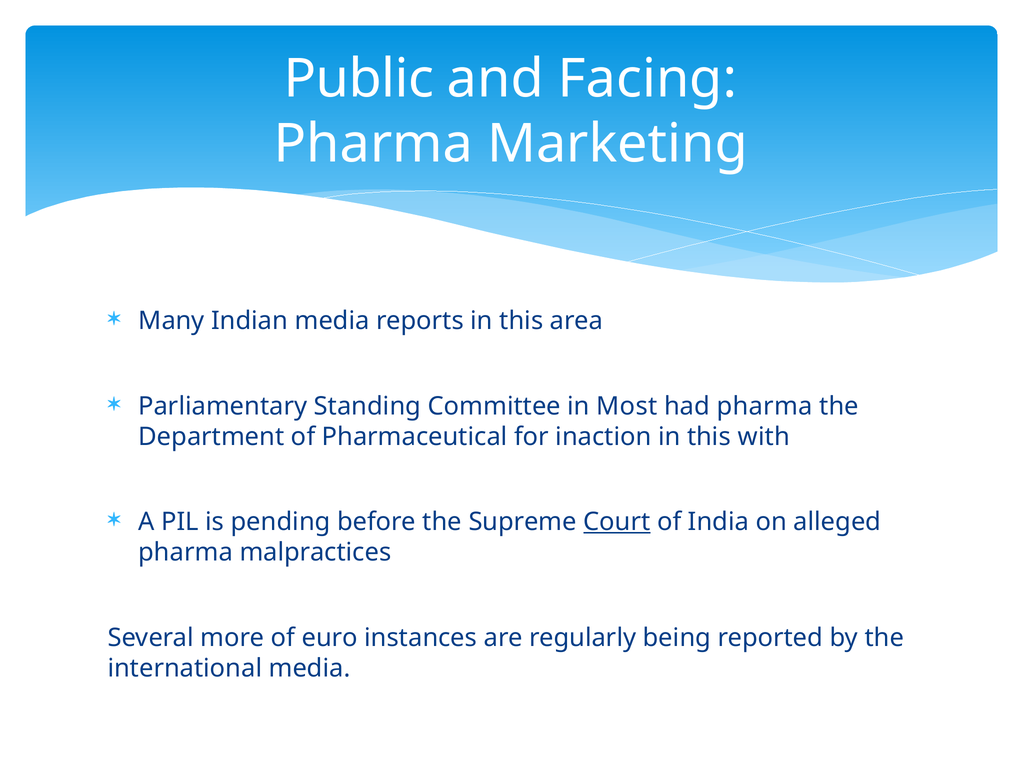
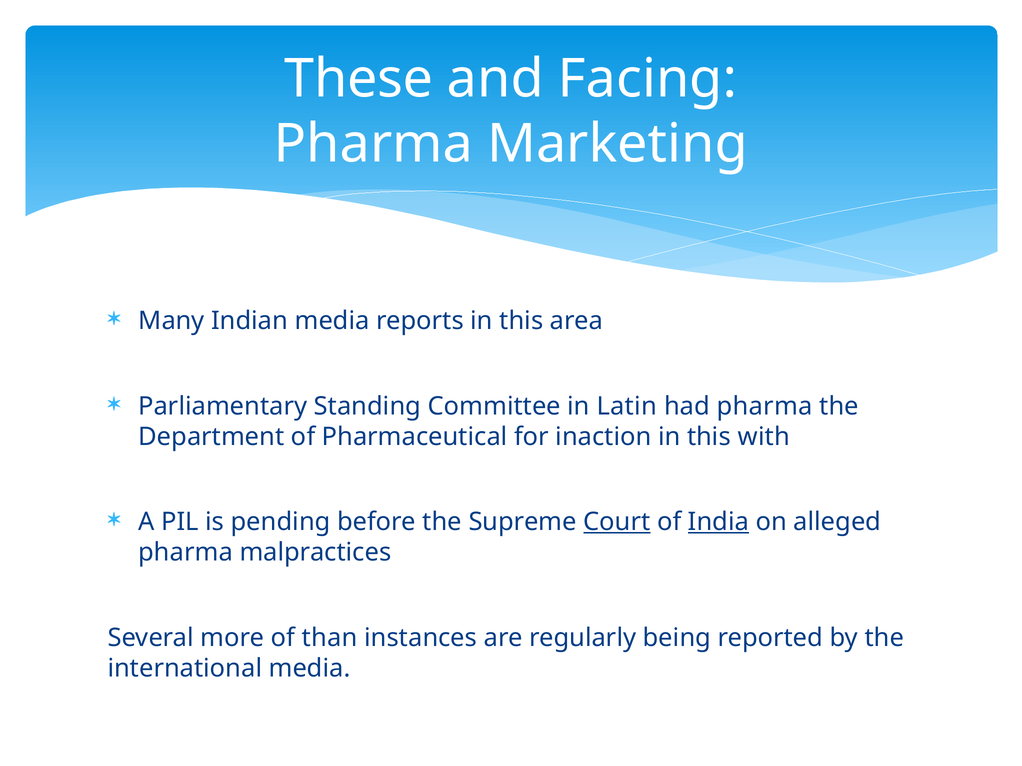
Public: Public -> These (359, 79)
Most: Most -> Latin (627, 406)
India underline: none -> present (718, 522)
euro: euro -> than (330, 638)
